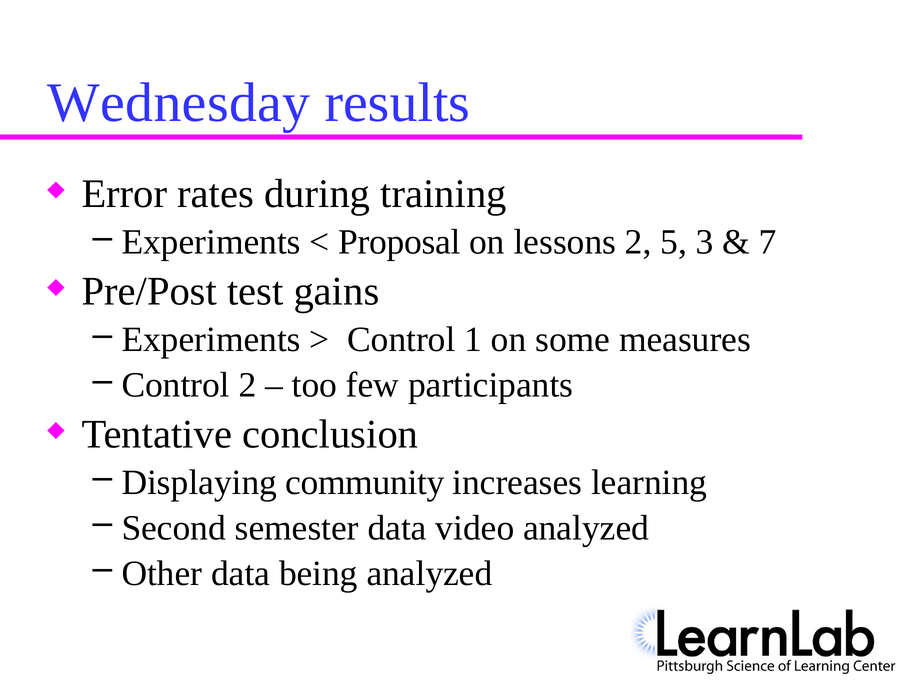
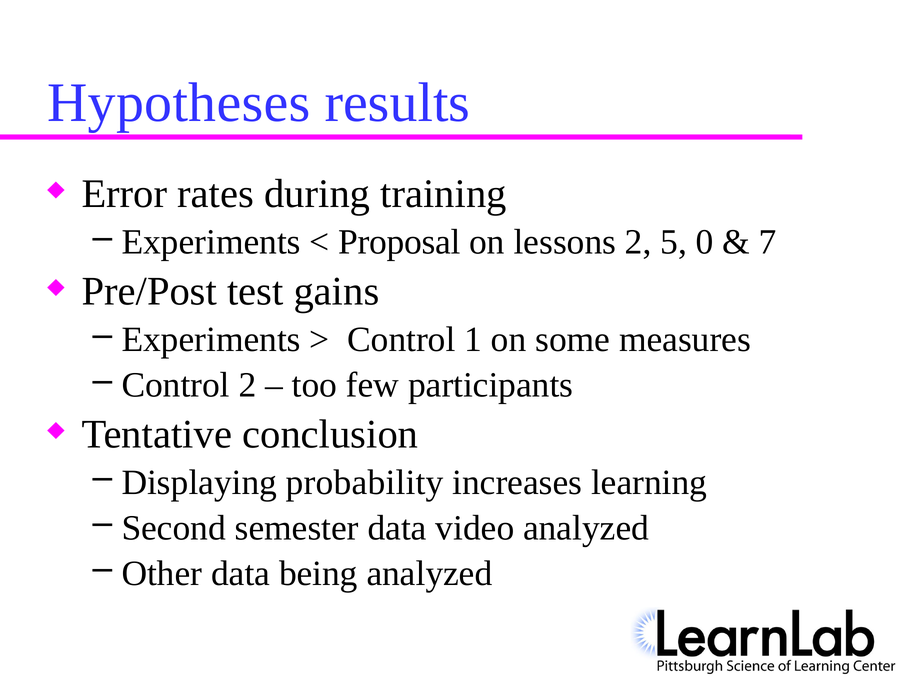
Wednesday: Wednesday -> Hypotheses (179, 103)
3: 3 -> 0 (705, 242)
community: community -> probability (365, 483)
